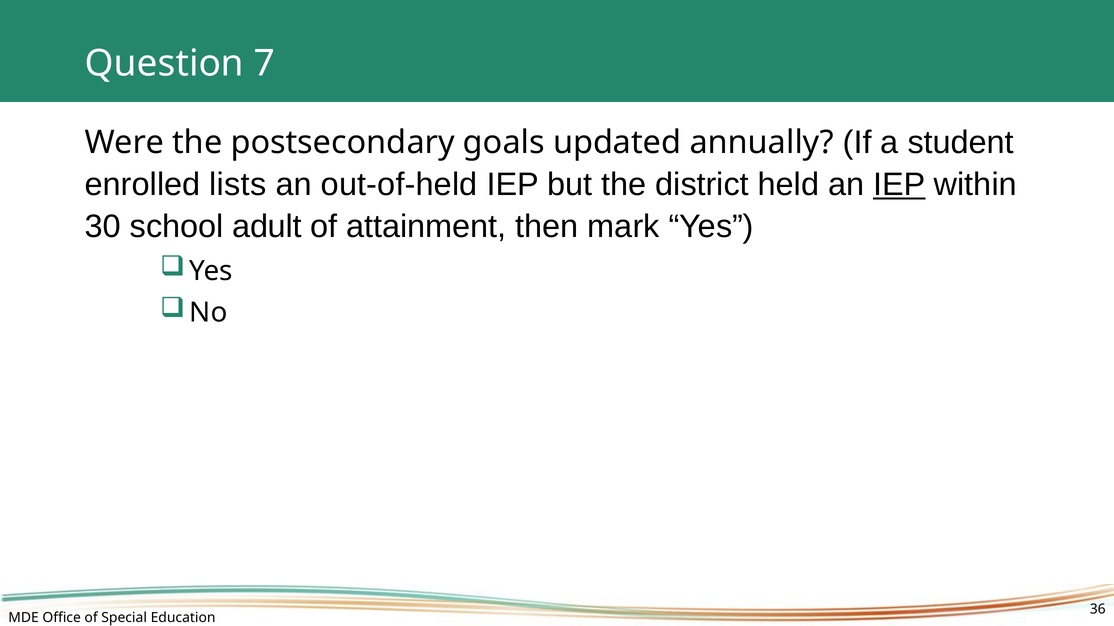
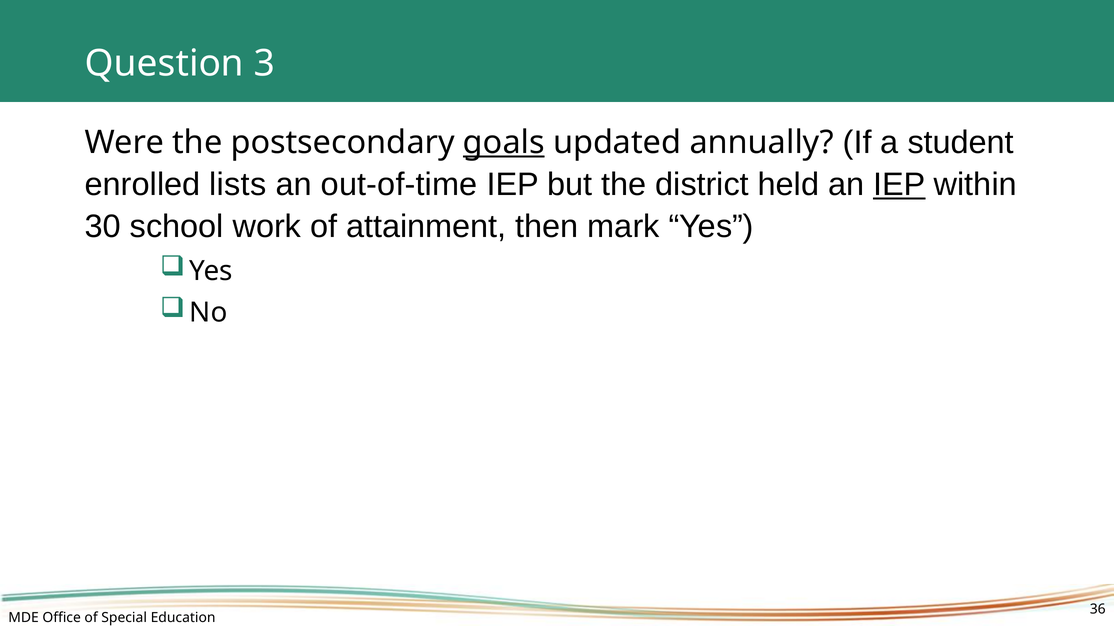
7: 7 -> 3 (264, 64)
goals underline: none -> present (504, 143)
out-of-held: out-of-held -> out-of-time (399, 185)
adult: adult -> work (267, 227)
